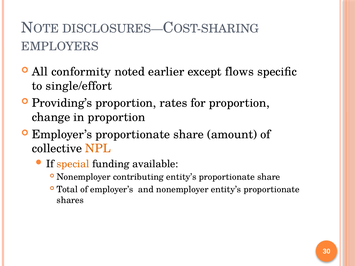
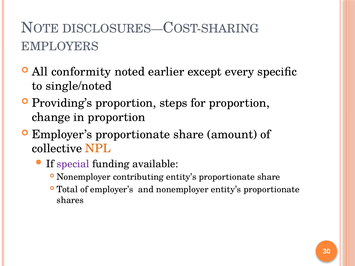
flows: flows -> every (239, 72)
single/effort: single/effort -> single/noted (79, 86)
rates: rates -> steps (174, 103)
special colour: orange -> purple (73, 164)
